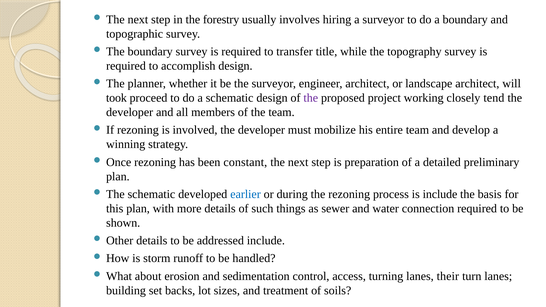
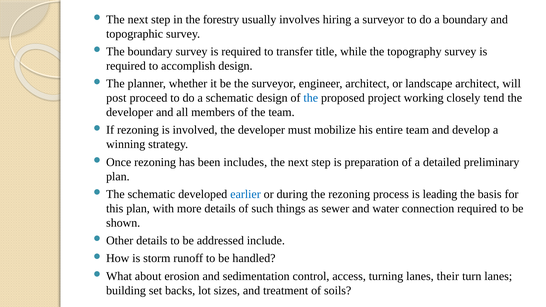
took: took -> post (116, 98)
the colour: purple -> blue (311, 98)
constant: constant -> includes (245, 162)
is include: include -> leading (440, 194)
